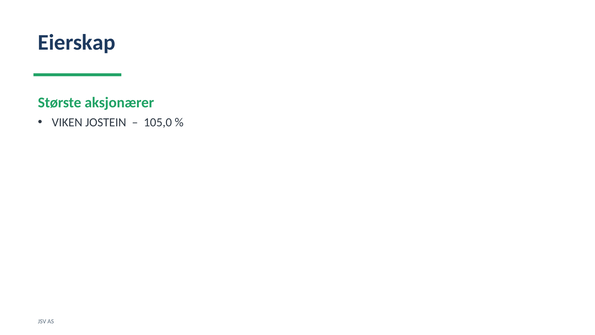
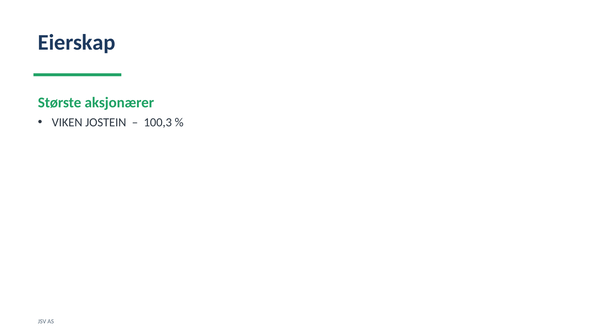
105,0: 105,0 -> 100,3 (158, 122)
